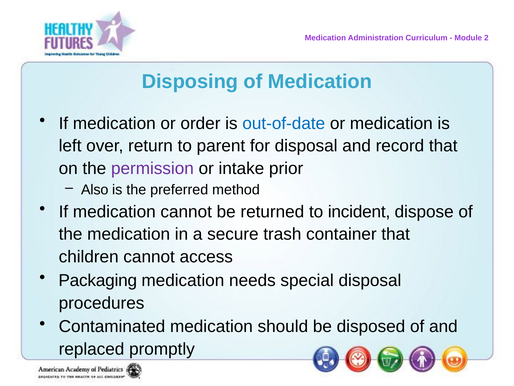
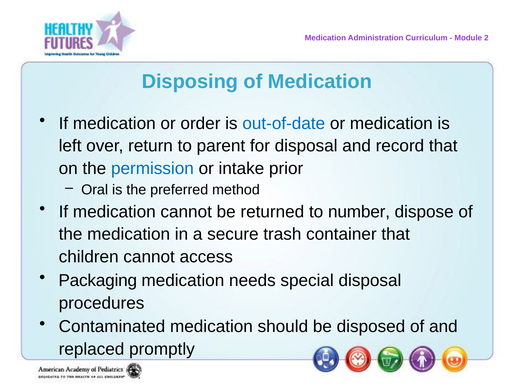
permission colour: purple -> blue (152, 168)
Also: Also -> Oral (95, 189)
incident: incident -> number (359, 211)
